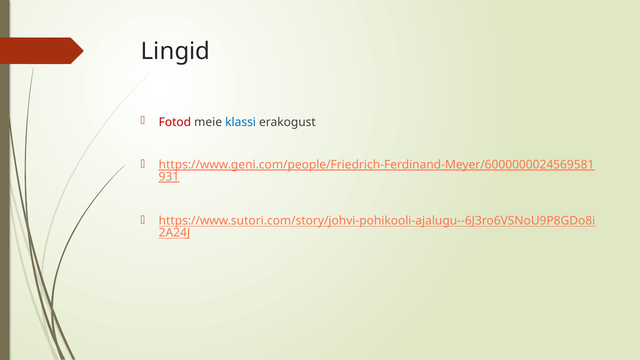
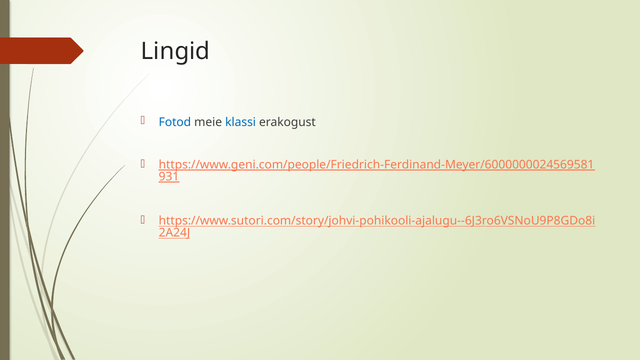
Fotod colour: red -> blue (175, 122)
